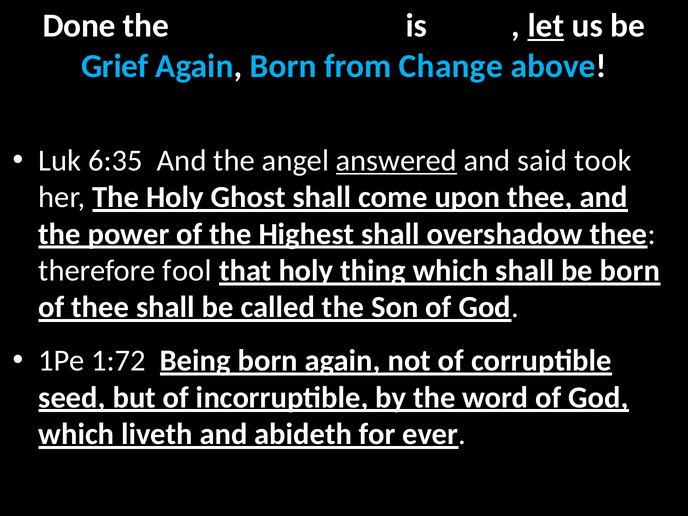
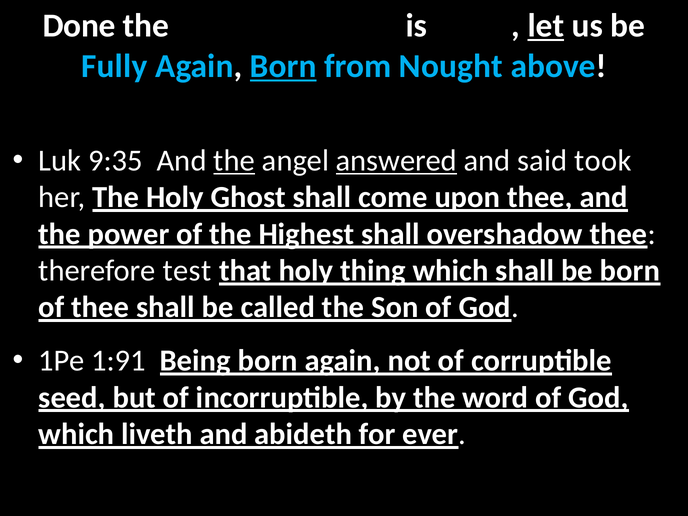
Grief: Grief -> Fully (114, 66)
Born underline: none -> present (283, 66)
Change: Change -> Nought (451, 66)
6:35: 6:35 -> 9:35 (116, 161)
the underline: none -> present (234, 161)
fool: fool -> test (187, 271)
1:72: 1:72 -> 1:91 (119, 361)
